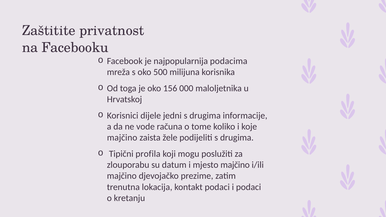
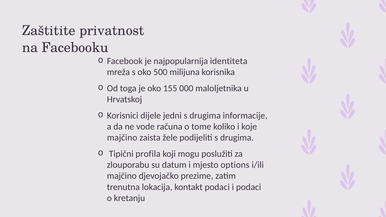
podacima: podacima -> identiteta (229, 61)
156: 156 -> 155 (170, 88)
mjesto majčino: majčino -> options (235, 165)
